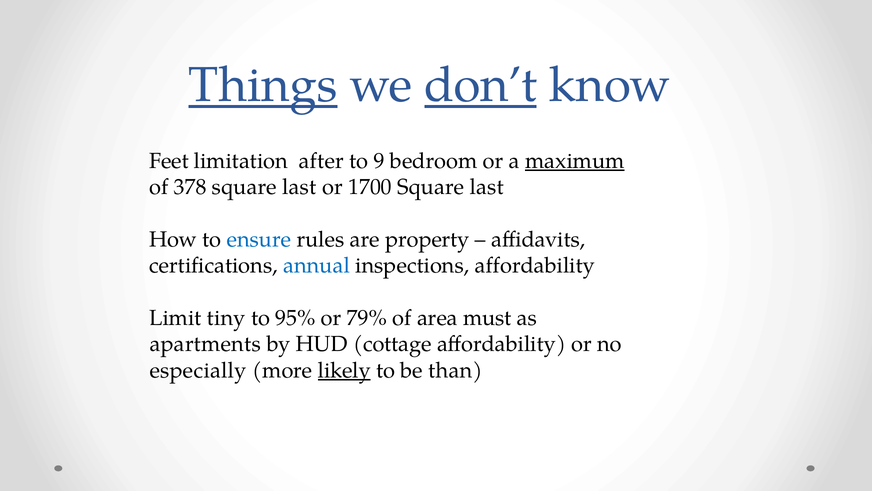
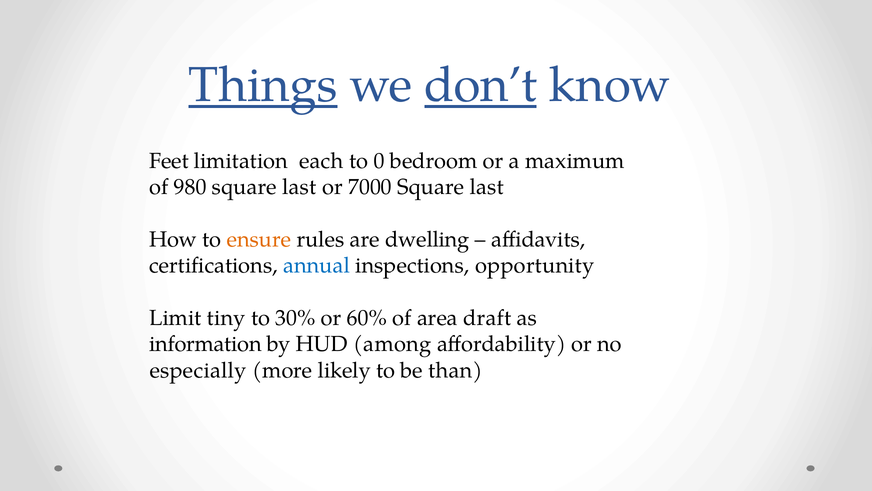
after: after -> each (321, 161)
9: 9 -> 0 (379, 161)
maximum underline: present -> none (575, 161)
378: 378 -> 980 (190, 187)
1700: 1700 -> 7000 (370, 187)
ensure colour: blue -> orange (259, 239)
property: property -> dwelling (427, 239)
inspections affordability: affordability -> opportunity (535, 265)
95%: 95% -> 30% (295, 318)
79%: 79% -> 60% (367, 318)
must: must -> draft (487, 318)
apartments: apartments -> information (205, 344)
cottage: cottage -> among (392, 344)
likely underline: present -> none (344, 370)
